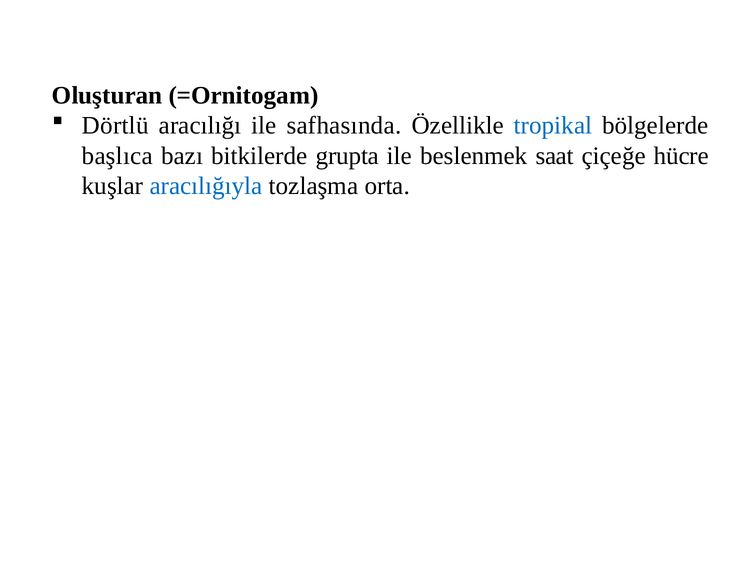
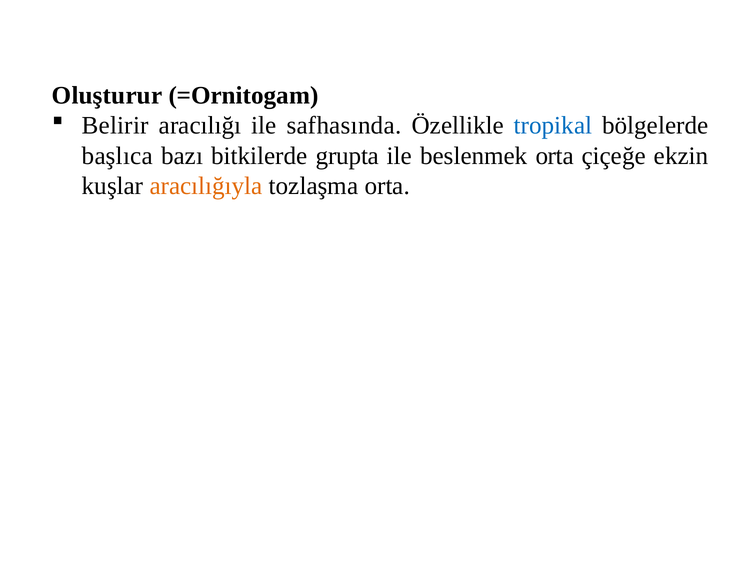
Oluşturan: Oluşturan -> Oluşturur (107, 96)
Dörtlü: Dörtlü -> Belirir (115, 126)
beslenmek saat: saat -> orta (555, 156)
hücre: hücre -> ekzin (681, 156)
aracılığıyla colour: blue -> orange (206, 186)
